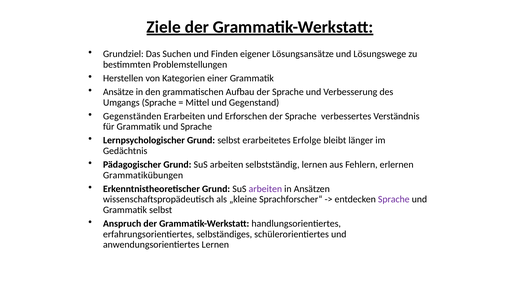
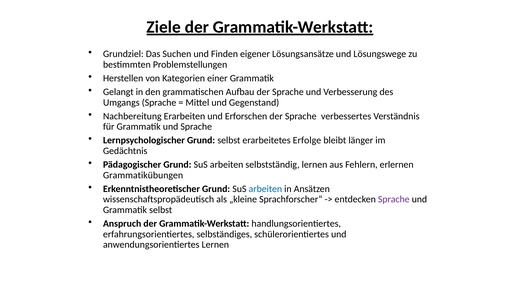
Ansätze: Ansätze -> Gelangt (118, 92)
Gegenständen: Gegenständen -> Nachbereitung (132, 116)
arbeiten colour: purple -> blue (265, 189)
